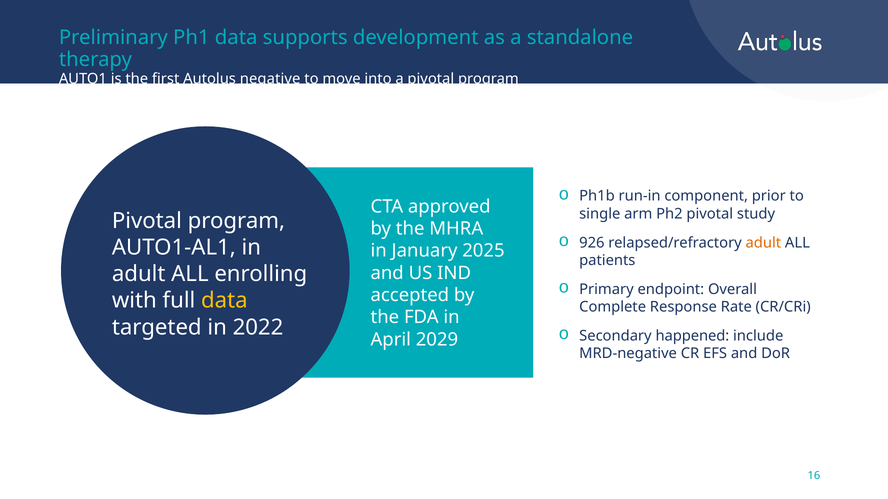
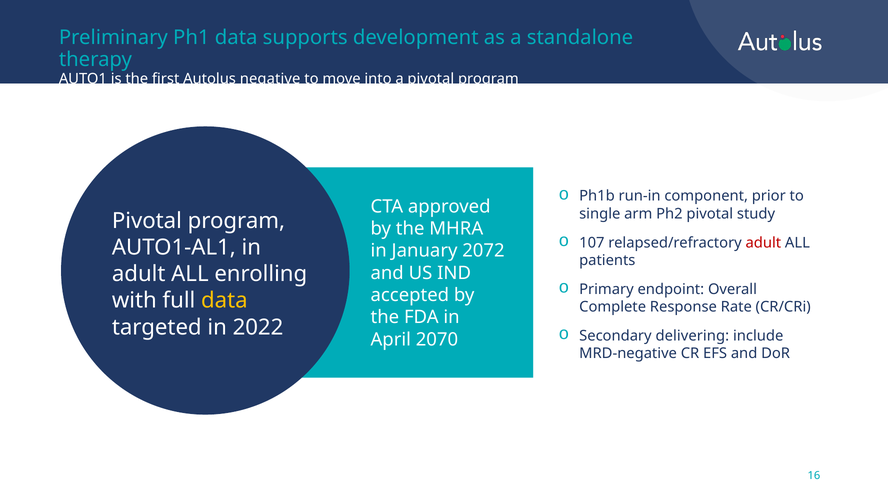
926: 926 -> 107 (592, 243)
adult colour: orange -> red (763, 243)
2025: 2025 -> 2072 (483, 251)
happened: happened -> delivering (692, 336)
2029: 2029 -> 2070 (437, 340)
